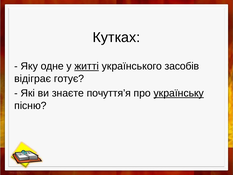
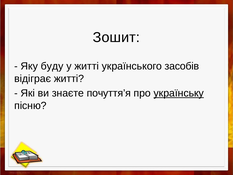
Кутках: Кутках -> Зошит (116, 37)
одне: одне -> буду (52, 66)
житті underline: present -> none (87, 66)
відіграє готує: готує -> житті (69, 79)
